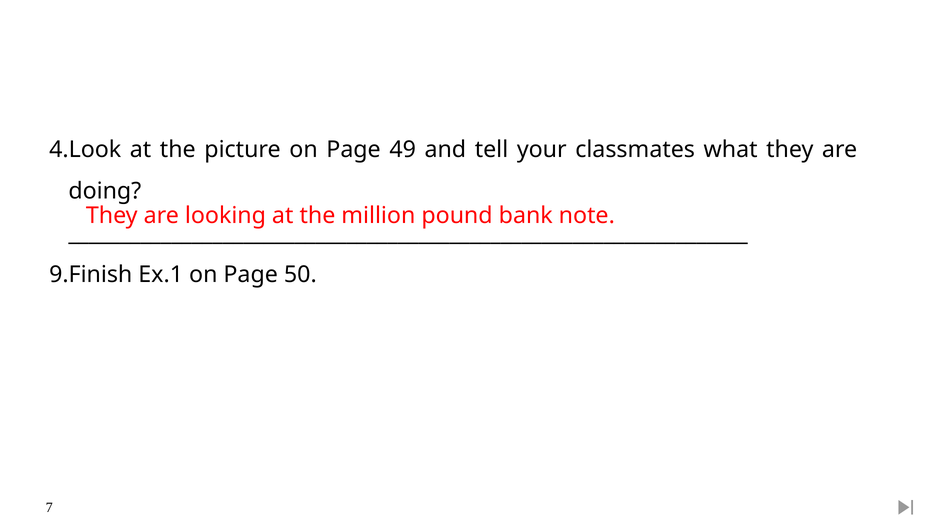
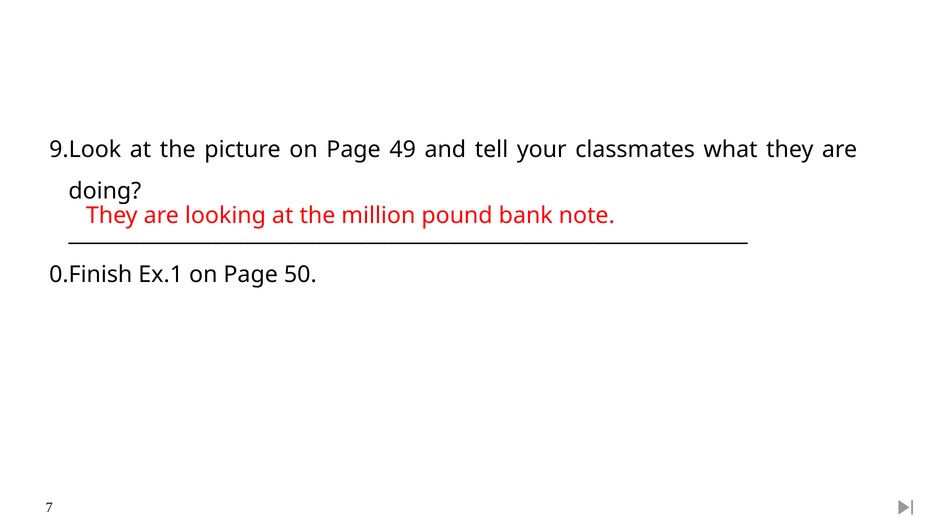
4.Look: 4.Look -> 9.Look (85, 150)
9.Finish: 9.Finish -> 0.Finish (91, 275)
